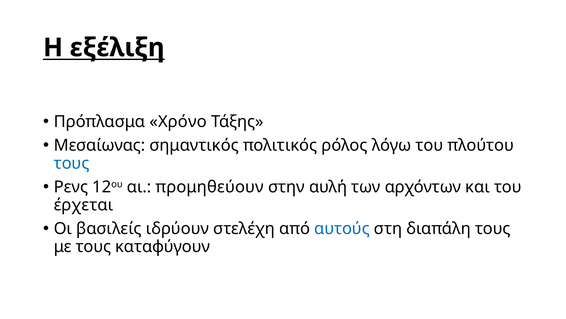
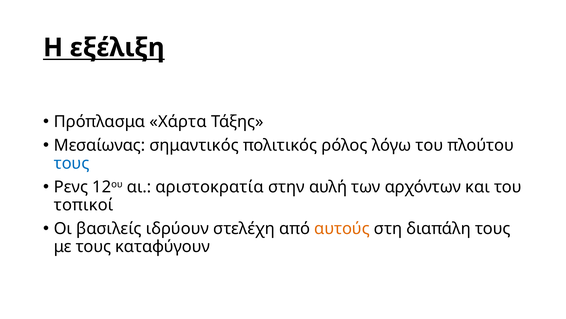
Χρόνο: Χρόνο -> Χάρτα (178, 121)
προμηθεύουν: προμηθεύουν -> αριστοκρατία (210, 187)
έρχεται: έρχεται -> τοπικοί (84, 205)
αυτούς colour: blue -> orange (342, 228)
